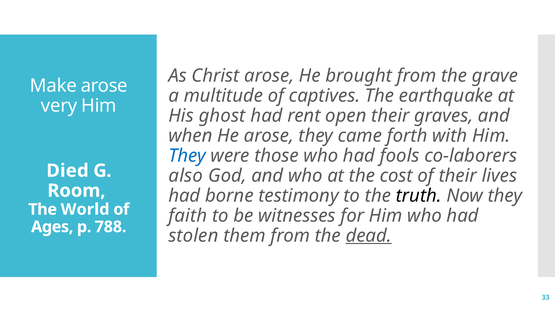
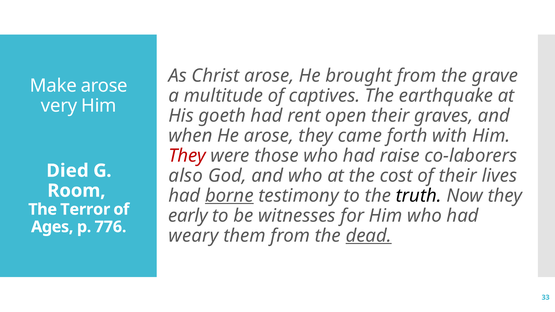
ghost: ghost -> goeth (222, 116)
They colour: blue -> red (187, 156)
fools: fools -> raise (400, 156)
borne underline: none -> present (229, 196)
World: World -> Terror (85, 210)
faith: faith -> early (188, 216)
788: 788 -> 776 (111, 227)
stolen: stolen -> weary (193, 236)
